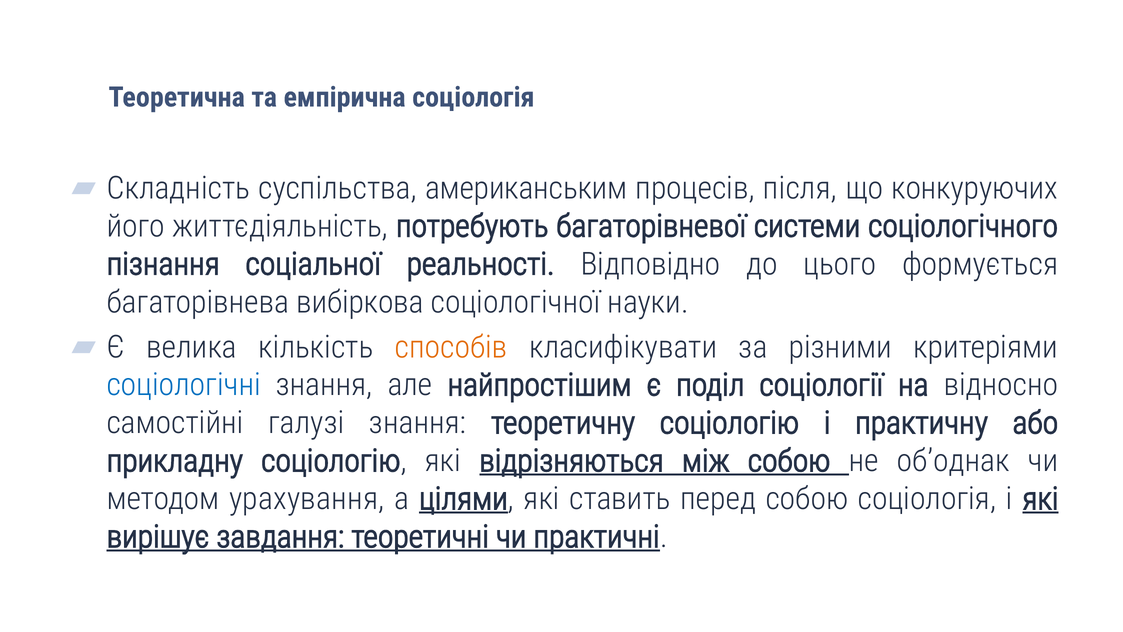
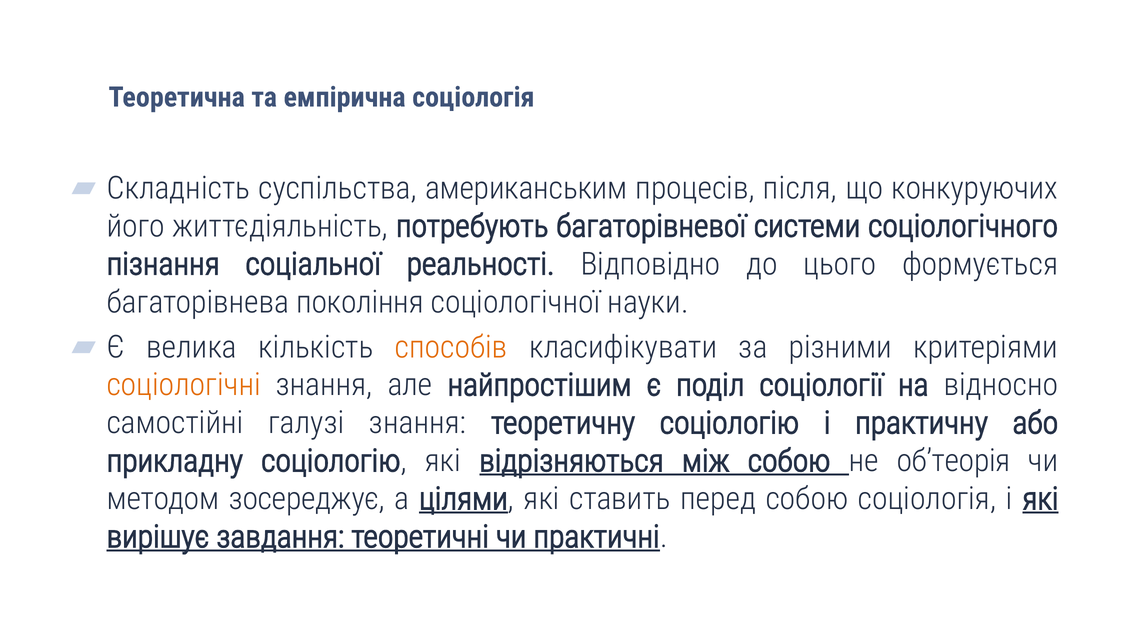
вибіркова: вибіркова -> покоління (360, 302)
соціологічні colour: blue -> orange (184, 385)
об’однак: об’однак -> об’теорія (954, 461)
урахування: урахування -> зосереджує (307, 499)
